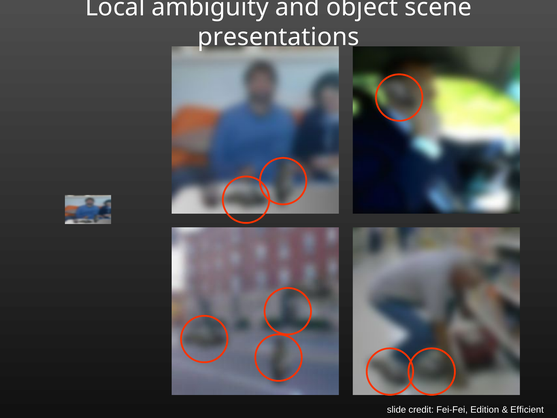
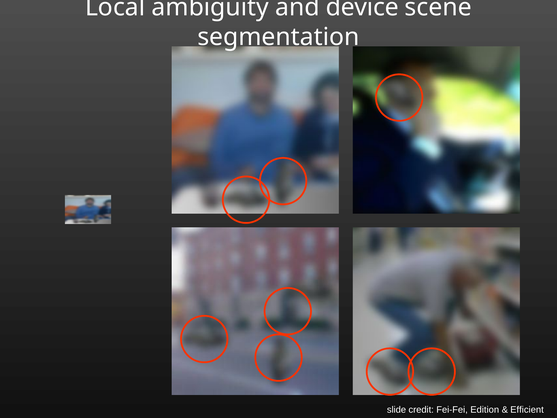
object: object -> device (362, 7)
presentations: presentations -> segmentation (278, 37)
